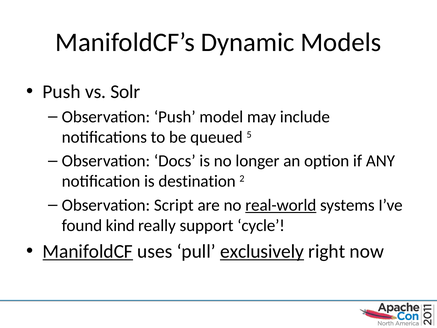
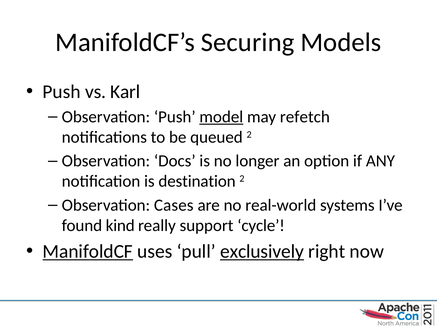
Dynamic: Dynamic -> Securing (248, 42)
Solr: Solr -> Karl (125, 92)
model underline: none -> present (221, 117)
include: include -> refetch (305, 117)
queued 5: 5 -> 2 (249, 134)
Script: Script -> Cases (174, 205)
real-world underline: present -> none (281, 205)
